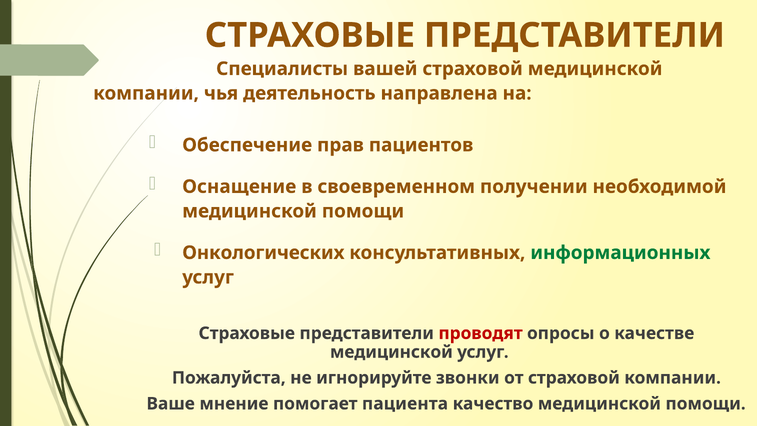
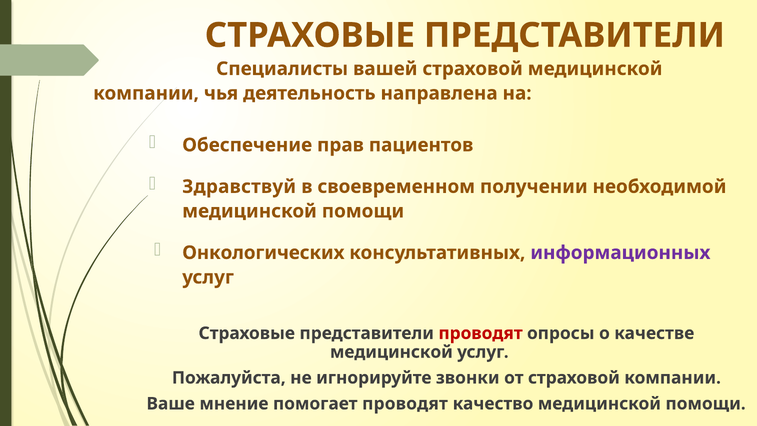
Оснащение: Оснащение -> Здравствуй (239, 187)
информационных colour: green -> purple (620, 253)
помогает пациента: пациента -> проводят (405, 403)
